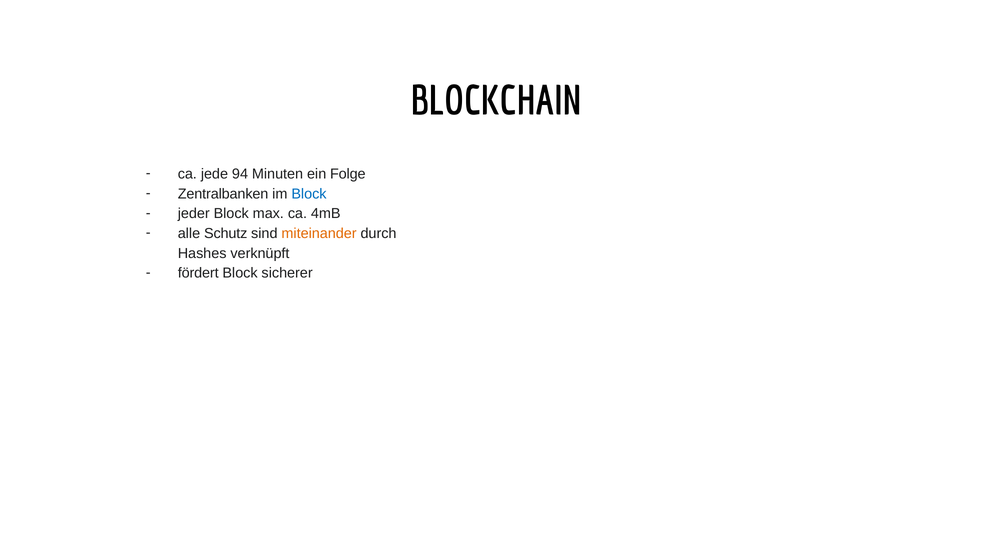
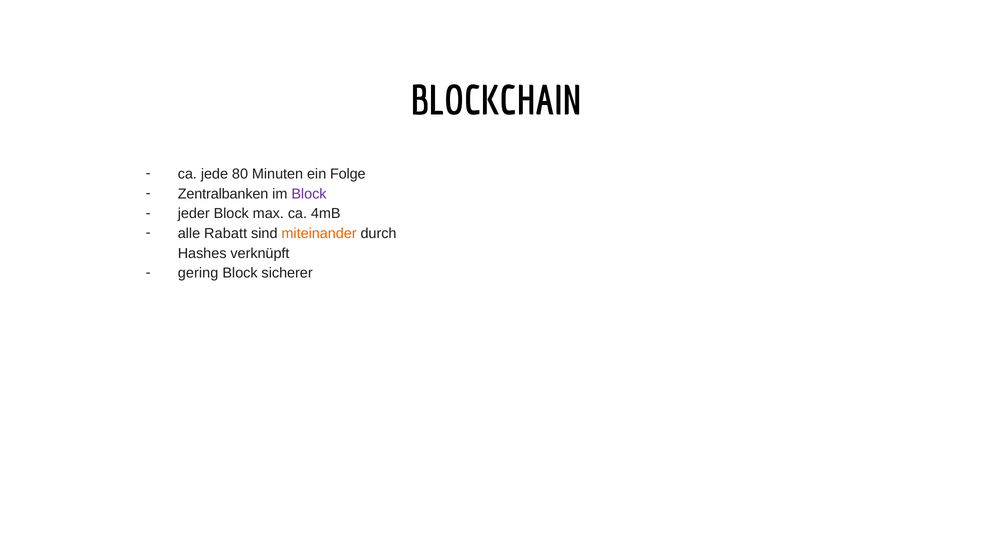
94: 94 -> 80 (240, 174)
Block colour: blue -> purple (309, 194)
Schutz: Schutz -> Rabatt (226, 233)
fördert: fördert -> gering (198, 273)
